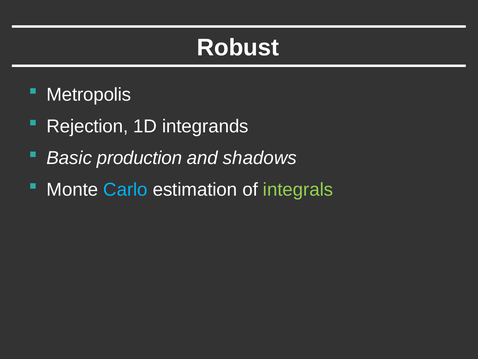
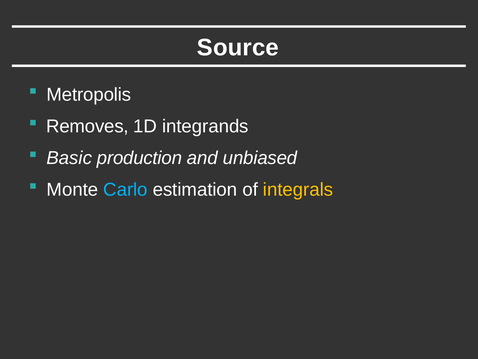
Robust: Robust -> Source (238, 47)
Rejection: Rejection -> Removes (87, 126)
shadows: shadows -> unbiased (260, 158)
integrals colour: light green -> yellow (298, 190)
